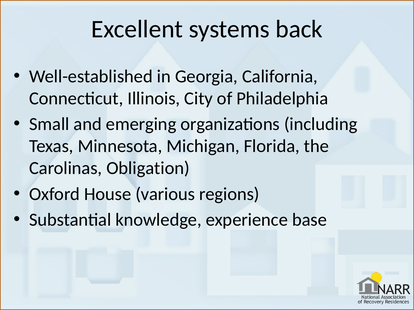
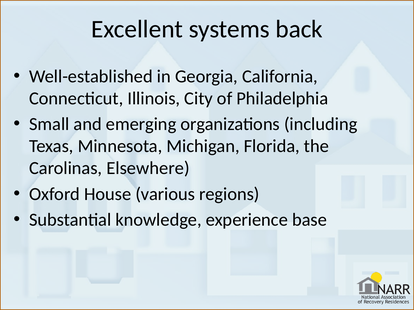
Obligation: Obligation -> Elsewhere (148, 168)
